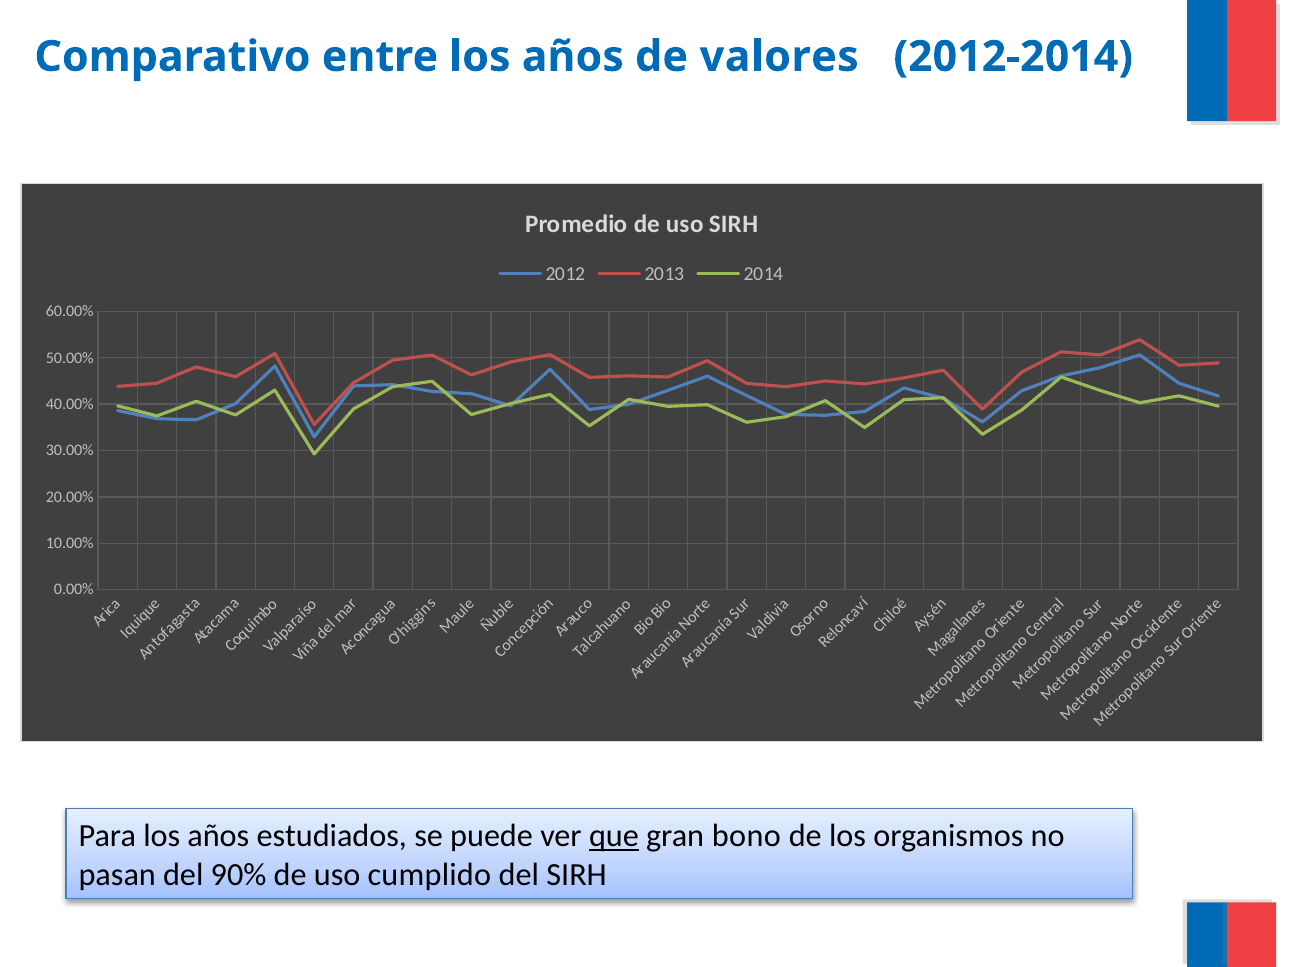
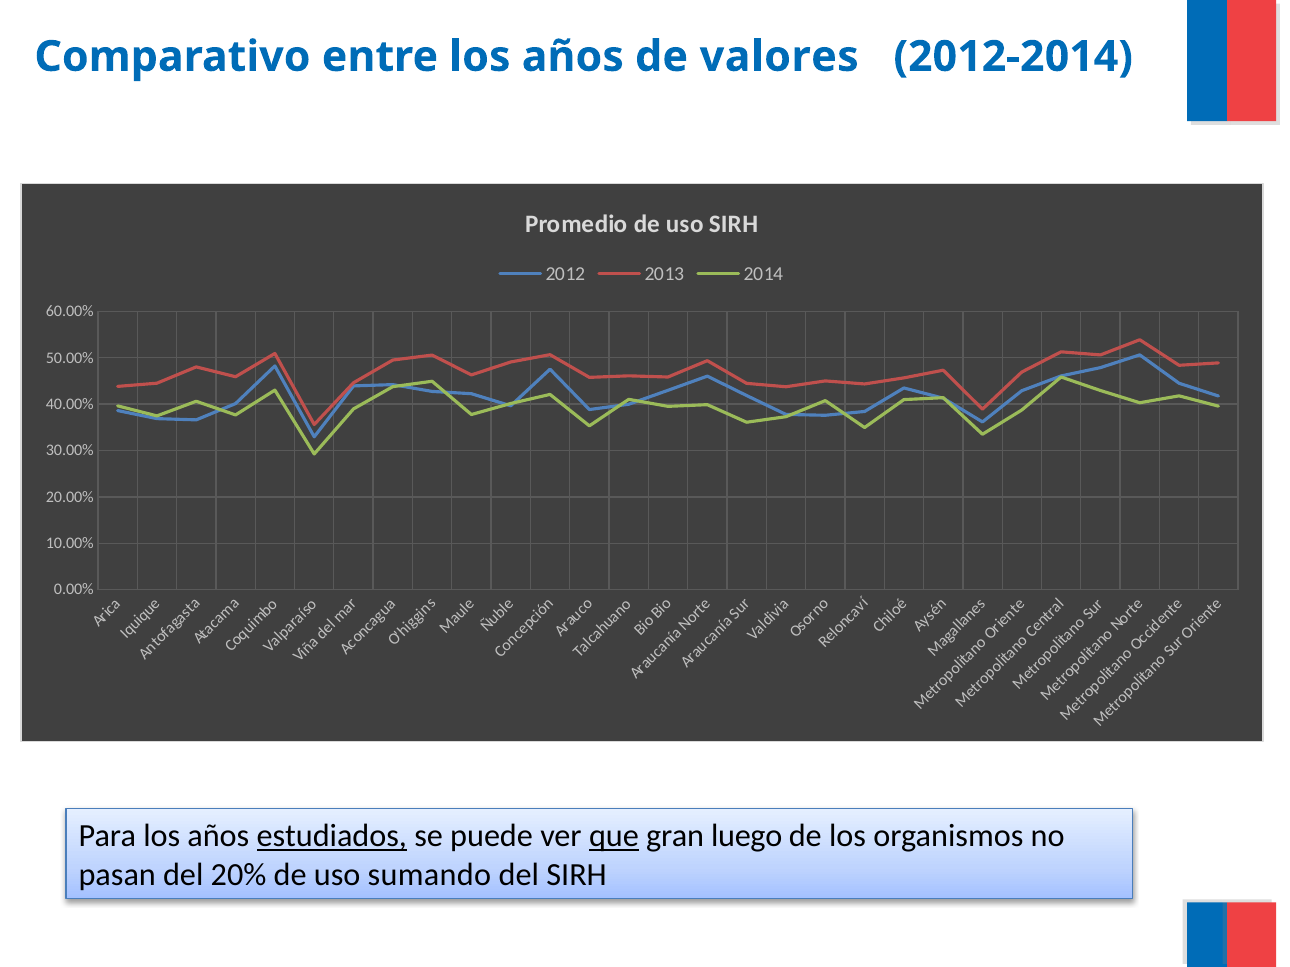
estudiados underline: none -> present (332, 837)
bono: bono -> luego (747, 837)
90%: 90% -> 20% (239, 875)
cumplido: cumplido -> sumando (429, 875)
